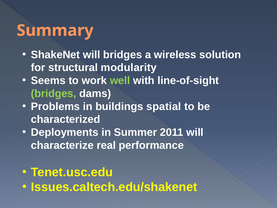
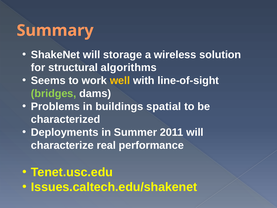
will bridges: bridges -> storage (123, 55)
modularity: modularity -> algorithms (129, 68)
well colour: light green -> yellow (120, 80)
